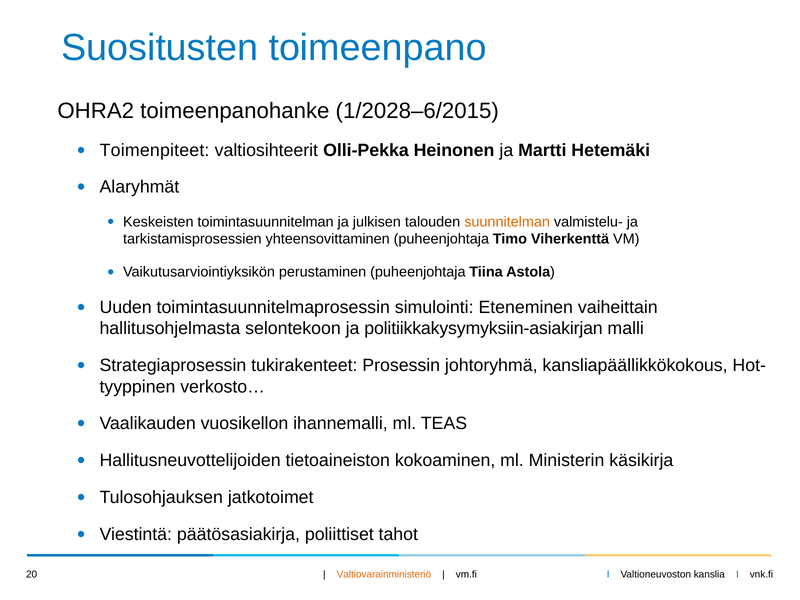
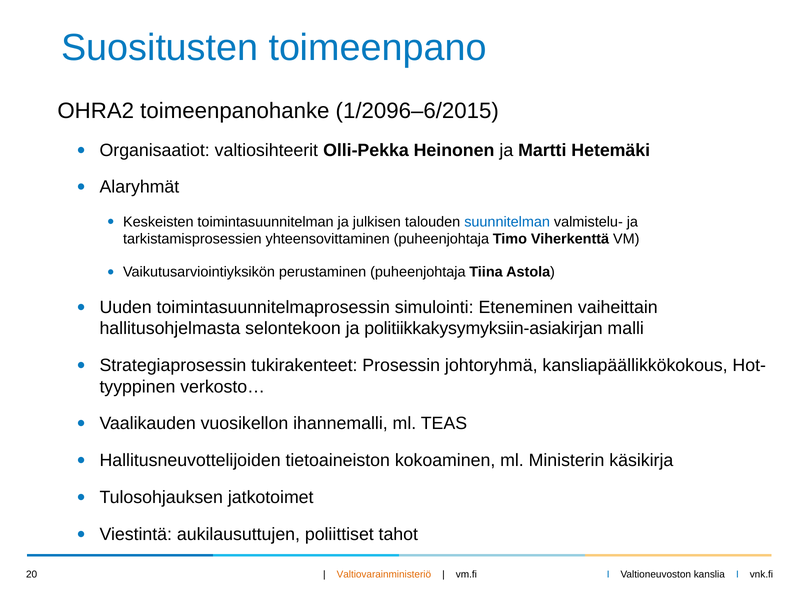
1/2028–6/2015: 1/2028–6/2015 -> 1/2096–6/2015 (417, 111)
Toimenpiteet: Toimenpiteet -> Organisaatiot (155, 150)
suunnitelman colour: orange -> blue (507, 222)
päätösasiakirja: päätösasiakirja -> aukilausuttujen (238, 534)
